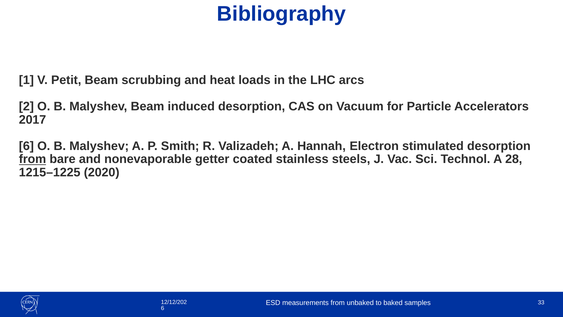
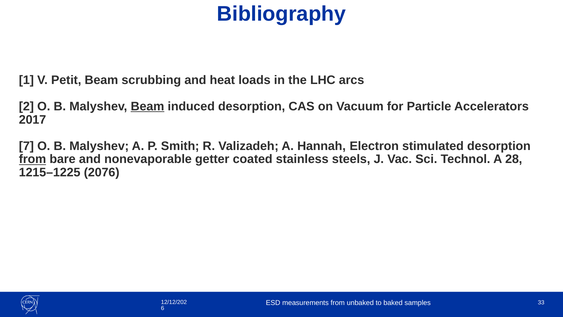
Beam underline: none -> present (147, 106)
6: 6 -> 7 (26, 146)
2020: 2020 -> 2076 (102, 172)
